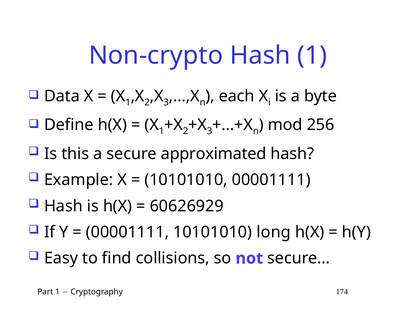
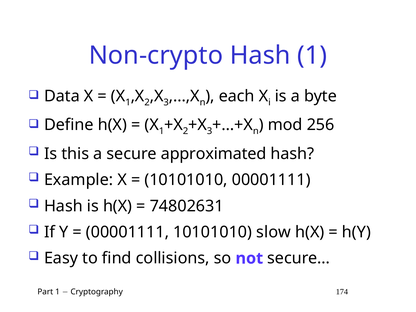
60626929: 60626929 -> 74802631 (187, 206)
long: long -> slow (274, 232)
